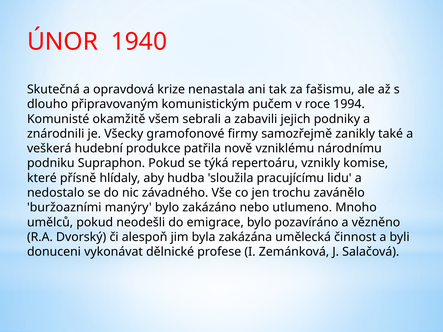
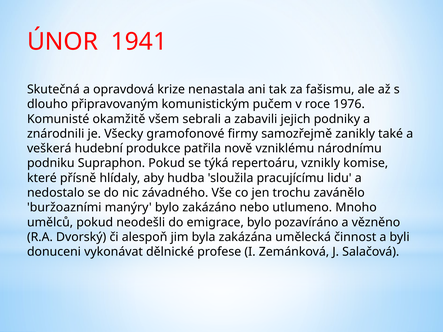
1940: 1940 -> 1941 (139, 42)
1994: 1994 -> 1976 (349, 104)
